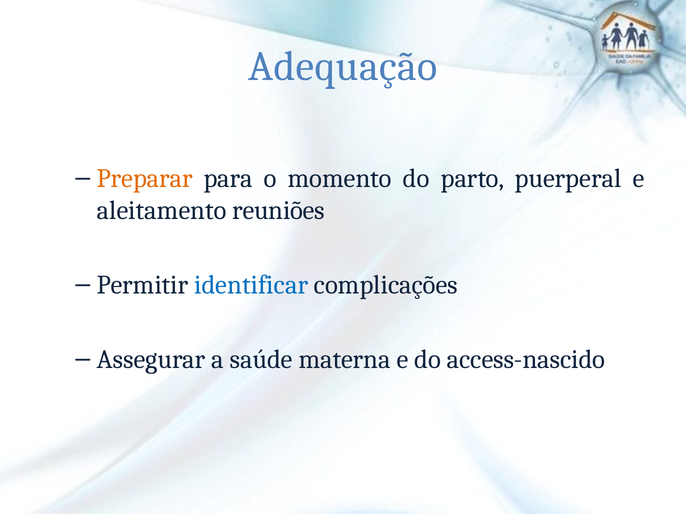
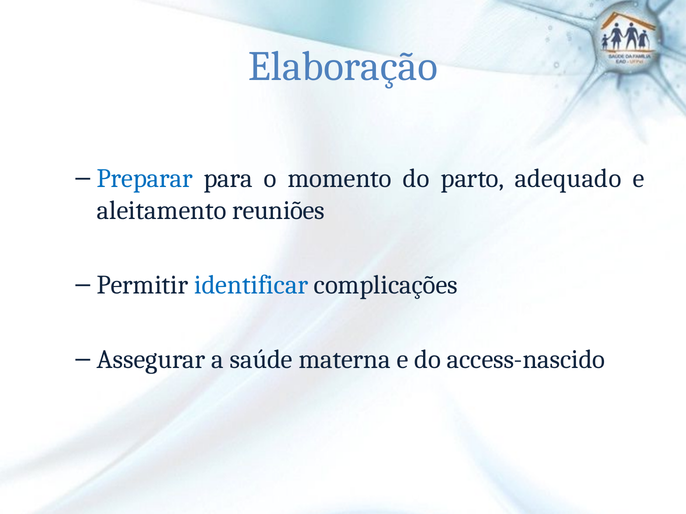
Adequação: Adequação -> Elaboração (343, 66)
Preparar colour: orange -> blue (145, 179)
puerperal: puerperal -> adequado (568, 179)
